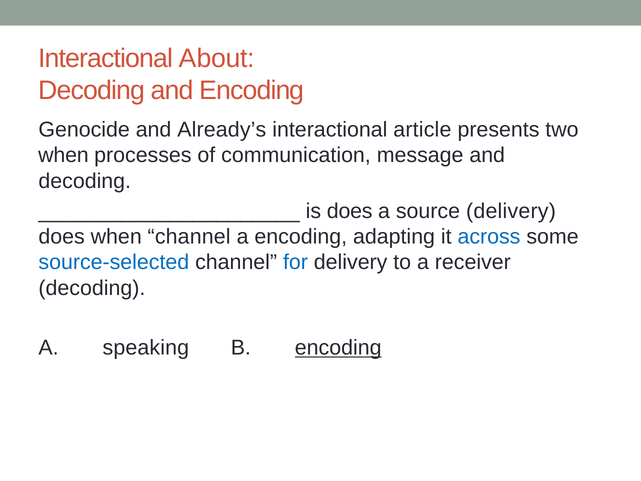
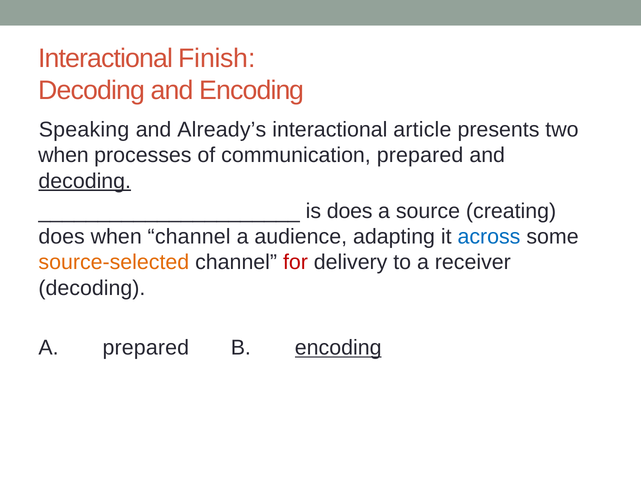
About: About -> Finish (217, 58)
Genocide: Genocide -> Speaking (84, 130)
communication message: message -> prepared (420, 155)
decoding underline: none -> present (85, 181)
source delivery: delivery -> creating (511, 211)
a encoding: encoding -> audience (301, 237)
source-selected colour: blue -> orange (114, 262)
for colour: blue -> red (295, 262)
A speaking: speaking -> prepared (146, 348)
